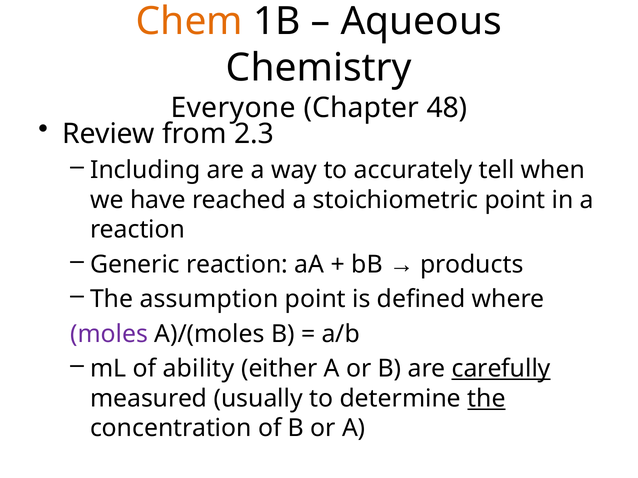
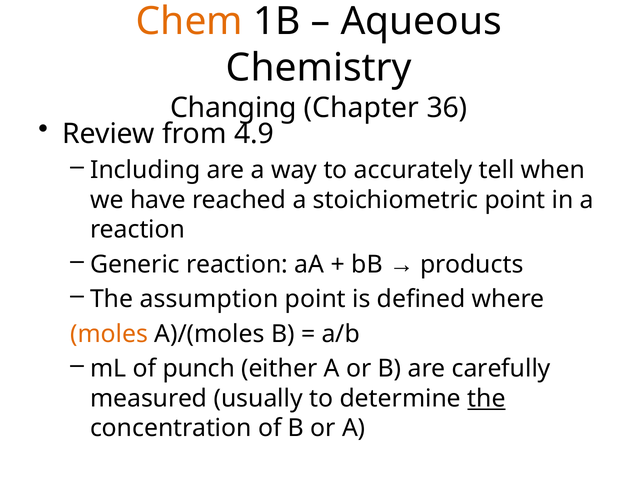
Everyone: Everyone -> Changing (234, 108)
48: 48 -> 36 (447, 108)
2.3: 2.3 -> 4.9 (254, 134)
moles colour: purple -> orange (109, 334)
ability: ability -> punch (199, 369)
carefully underline: present -> none (501, 369)
